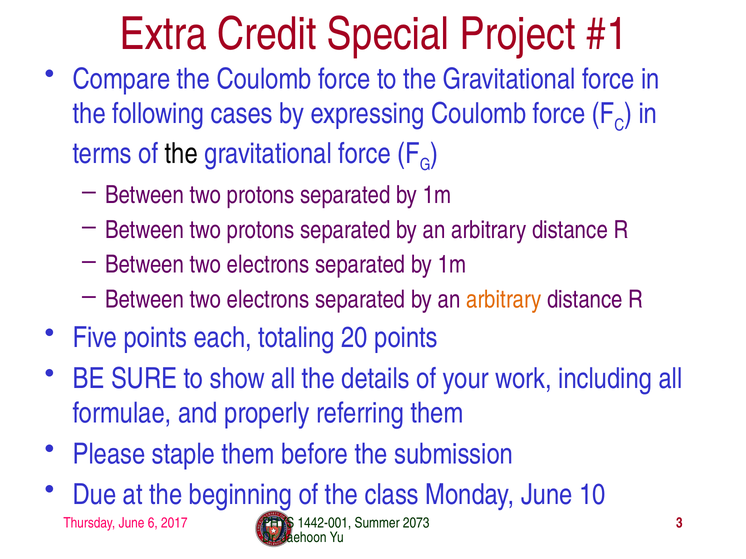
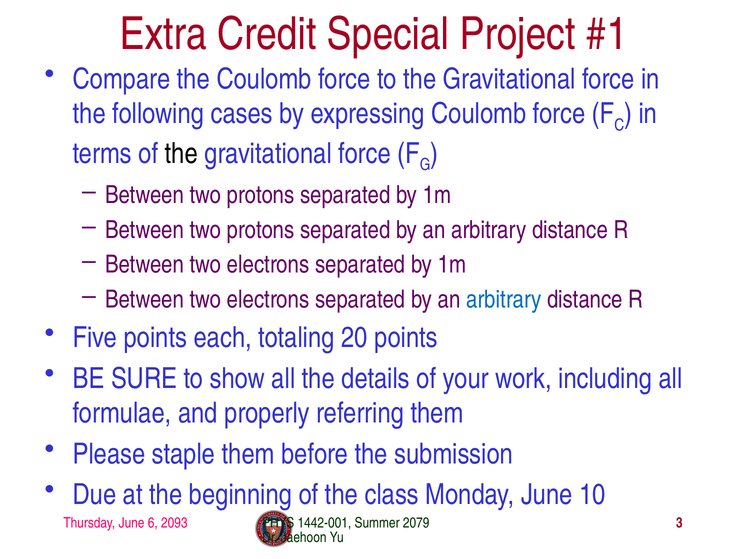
arbitrary colour: orange -> blue (504, 300)
2017: 2017 -> 2093 (174, 523)
2073: 2073 -> 2079 (416, 523)
